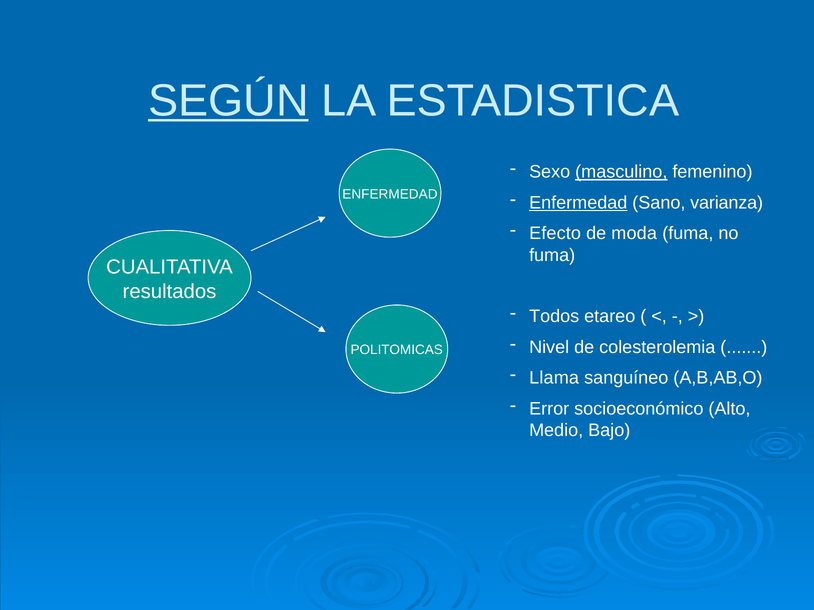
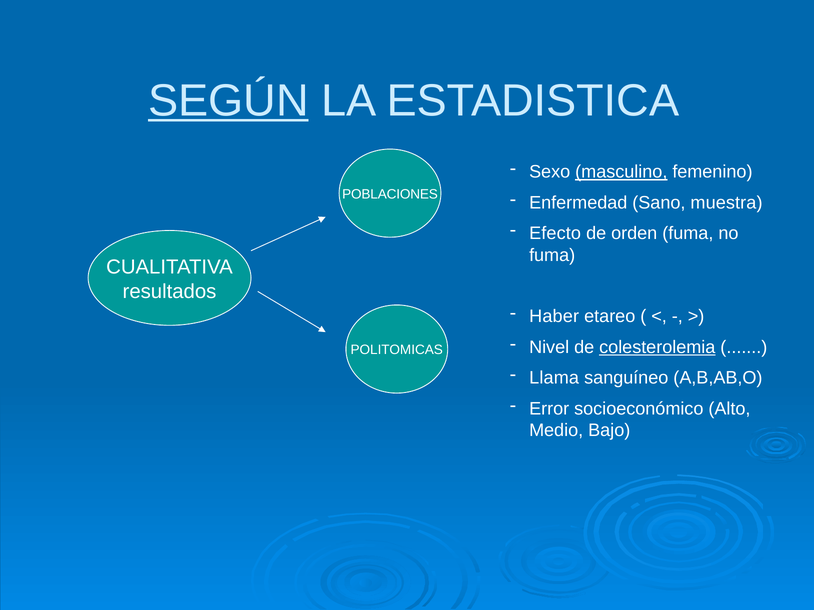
ENFERMEDAD: ENFERMEDAD -> POBLACIONES (390, 194)
Enfermedad underline: present -> none (578, 203)
varianza: varianza -> muestra (727, 203)
moda: moda -> orden (634, 234)
Todos: Todos -> Haber (554, 317)
colesterolemia underline: none -> present (657, 347)
